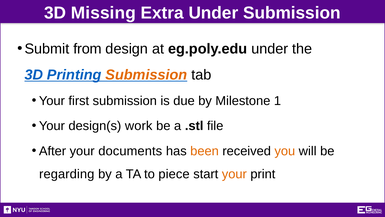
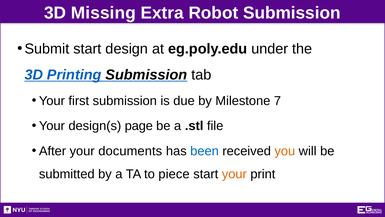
Extra Under: Under -> Robot (213, 13)
Submit from: from -> start (87, 49)
Submission colour: orange -> black (146, 75)
1: 1 -> 7 (277, 101)
work: work -> page (139, 126)
been colour: orange -> blue (205, 151)
regarding: regarding -> submitted (67, 174)
